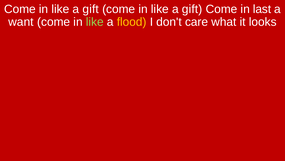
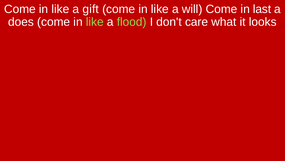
gift: gift -> will (192, 9)
want: want -> does (21, 22)
flood colour: yellow -> light green (132, 22)
